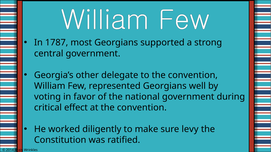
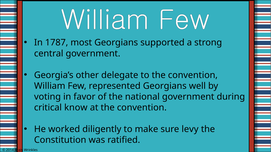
effect: effect -> know (76, 108)
